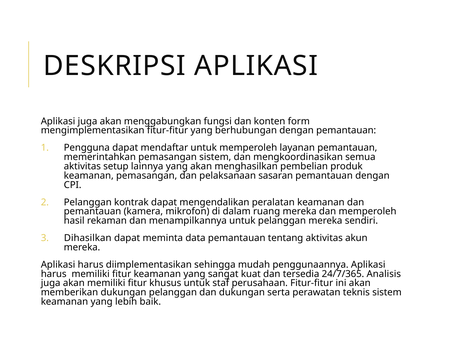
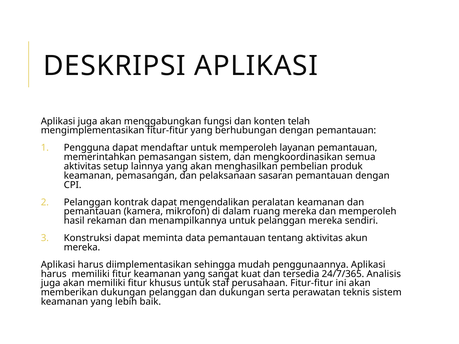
form: form -> telah (299, 121)
Dihasilkan: Dihasilkan -> Konstruksi (88, 238)
